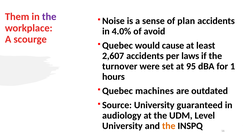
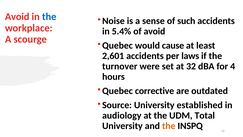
Them: Them -> Avoid (17, 17)
the colour: purple -> blue (49, 17)
plan: plan -> such (186, 21)
4.0%: 4.0% -> 5.4% (121, 31)
2,607: 2,607 -> 2,601 (113, 56)
95: 95 -> 32 (191, 66)
1: 1 -> 4 (233, 66)
machines: machines -> corrective (155, 91)
guaranteed: guaranteed -> established (200, 105)
Level: Level -> Total (205, 115)
